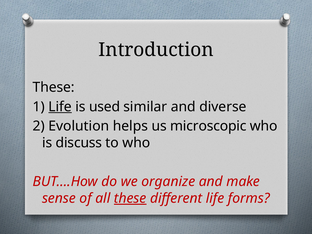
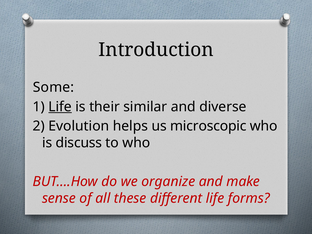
These: These -> Some (54, 87)
used: used -> their (105, 107)
these underline: present -> none (130, 198)
